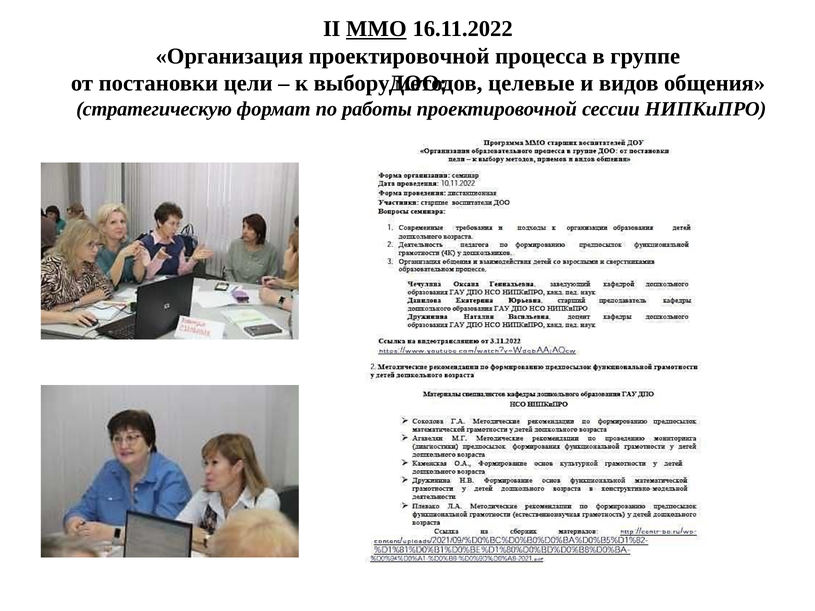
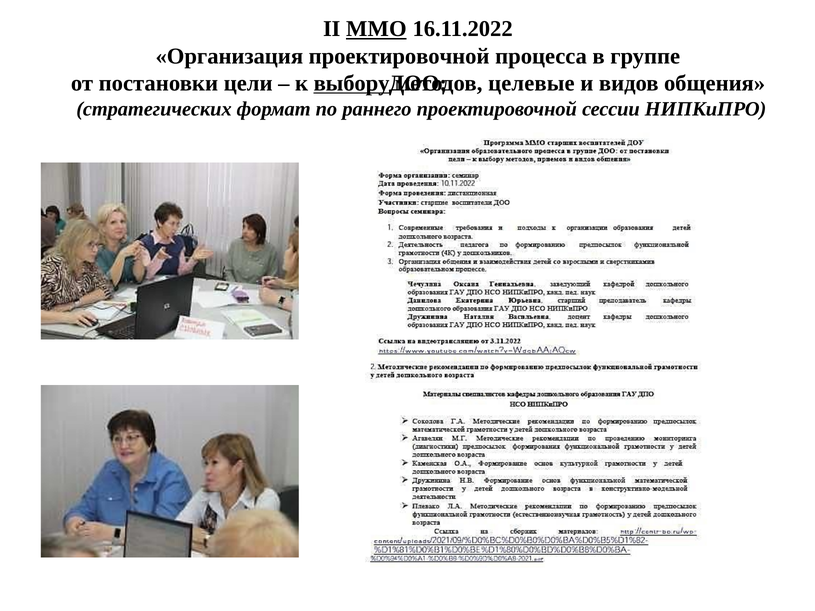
выбору underline: none -> present (352, 83)
стратегическую: стратегическую -> стратегических (154, 109)
работы: работы -> раннего (377, 109)
